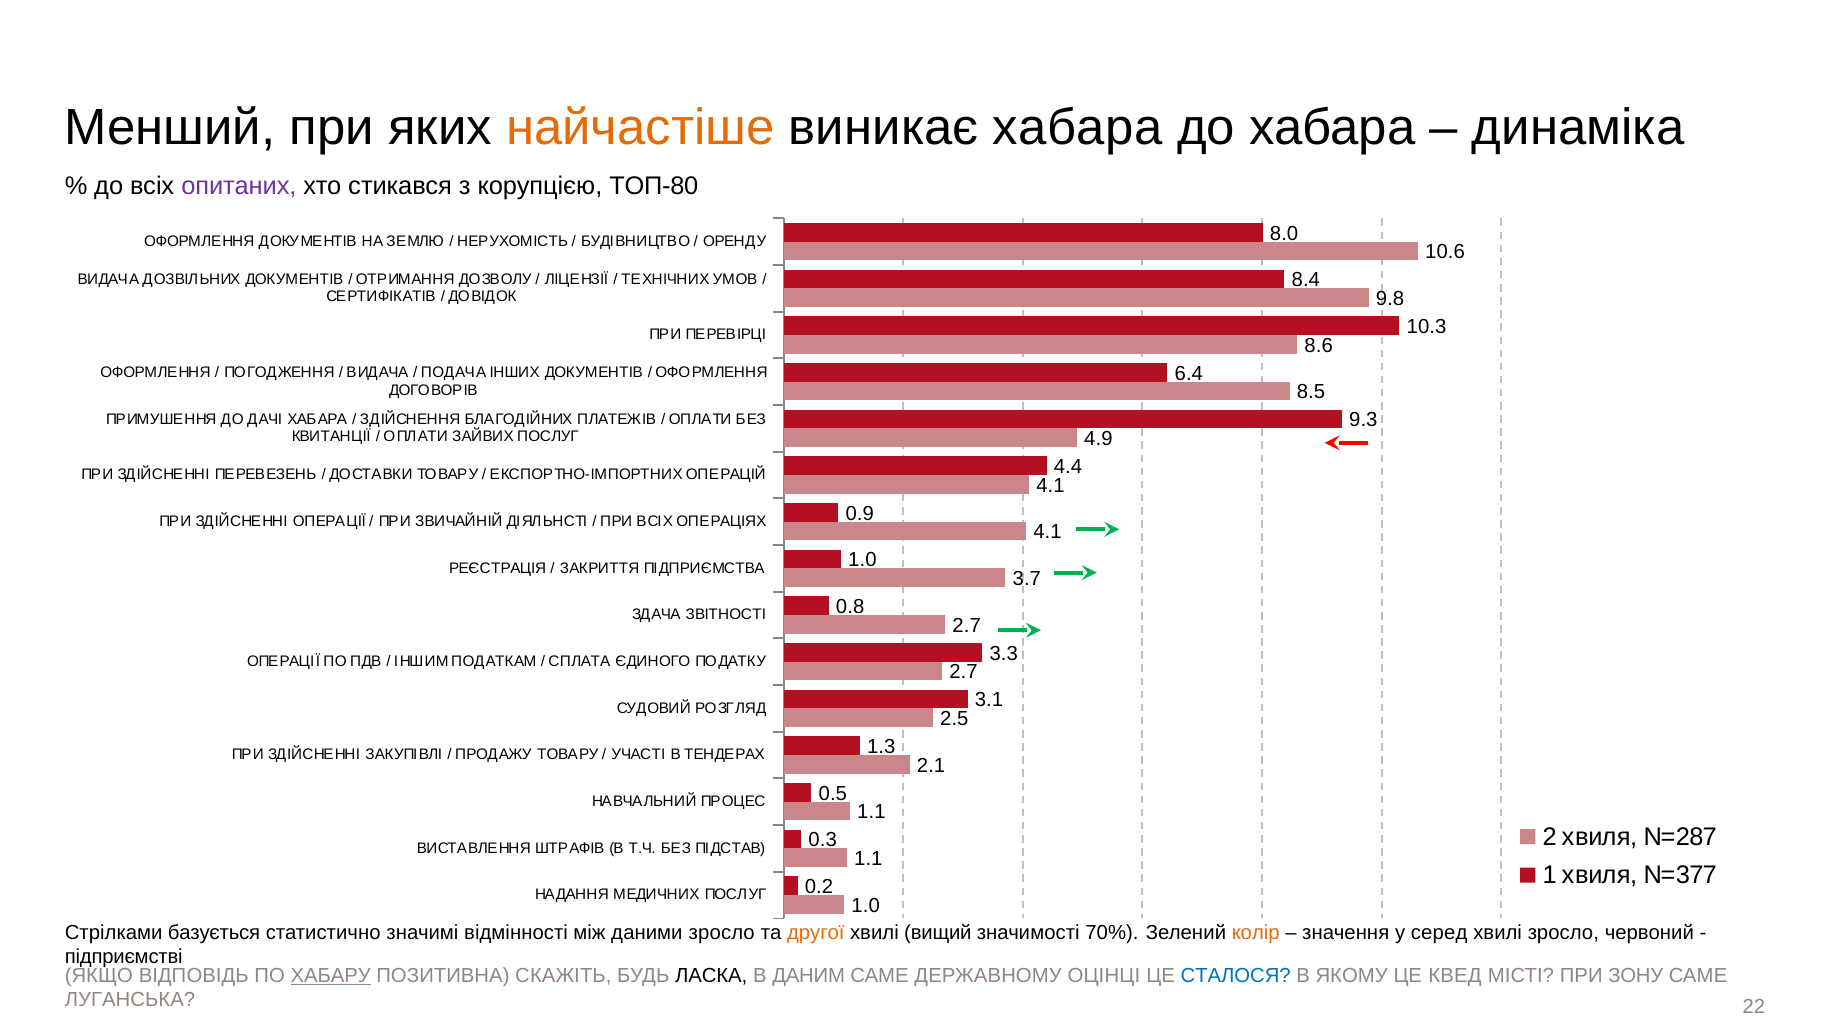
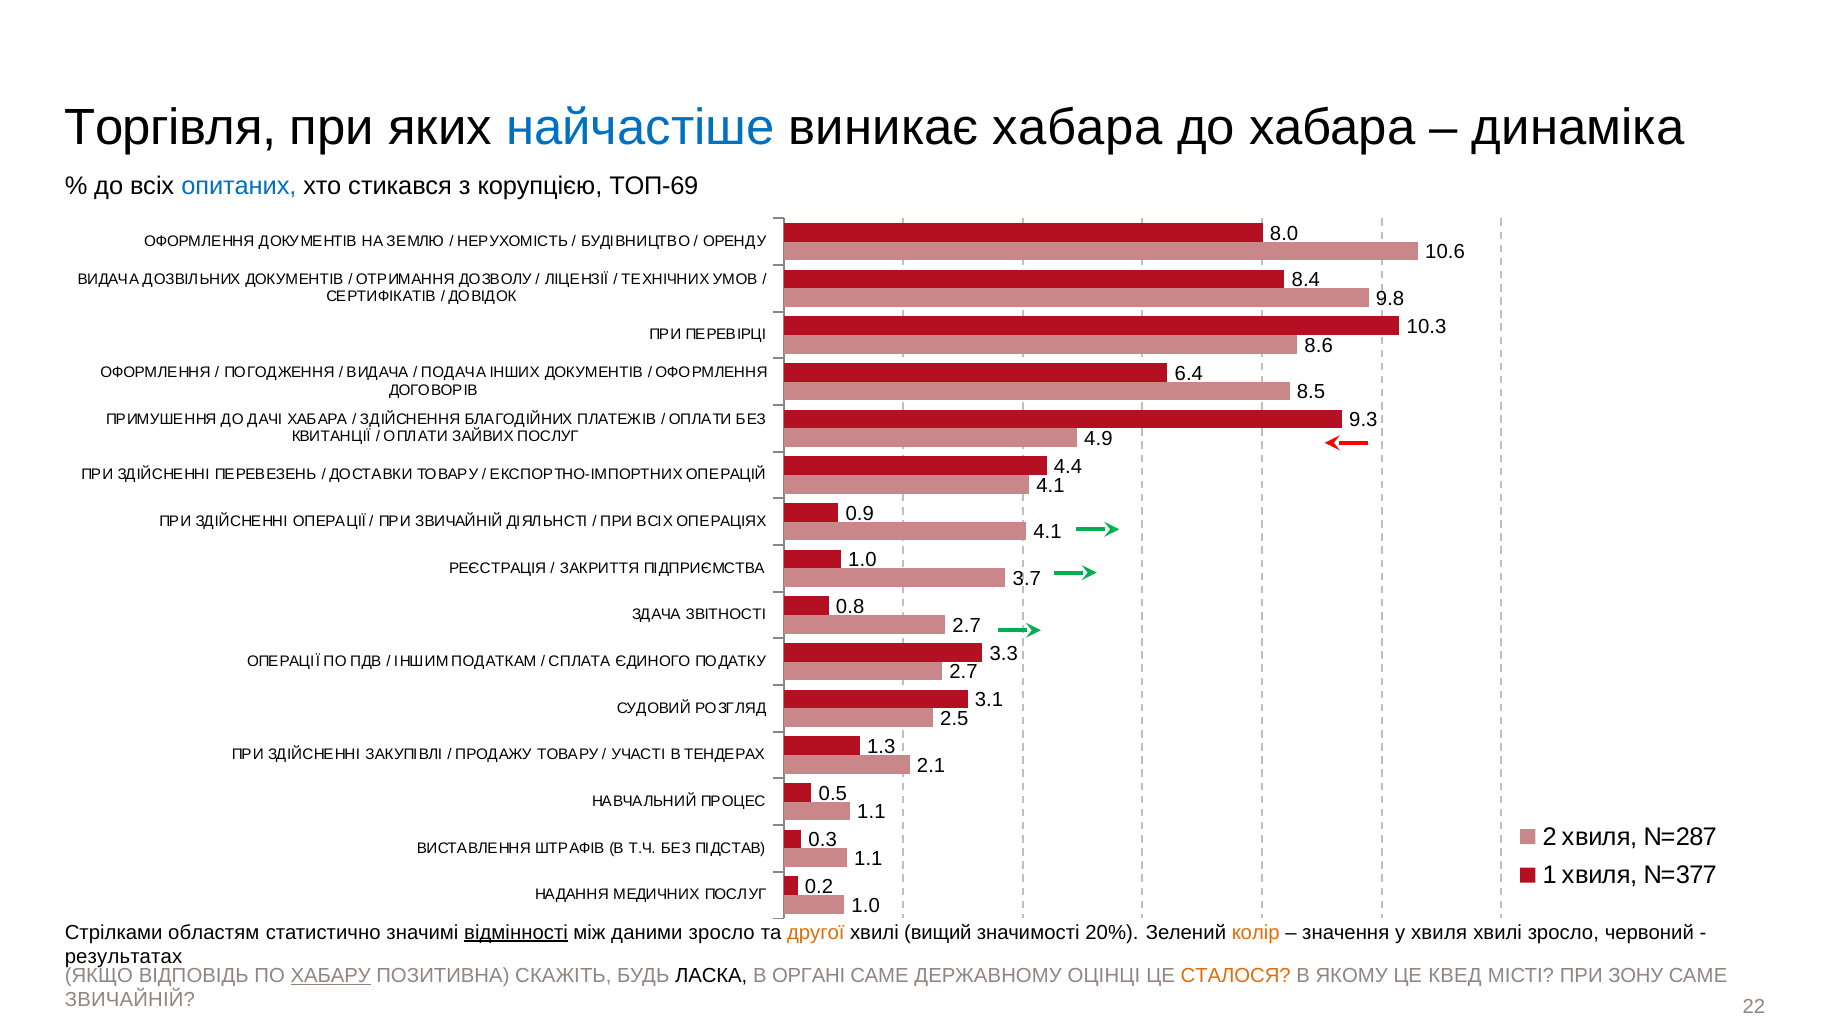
Менший: Менший -> Торгівля (170, 127)
найчастіше colour: orange -> blue (640, 127)
опитаних colour: purple -> blue (239, 186)
ТОП-80: ТОП-80 -> ТОП-69 (654, 186)
базується: базується -> областям (214, 932)
відмінності underline: none -> present (516, 932)
70%: 70% -> 20% (1112, 932)
у серед: серед -> хвиля (1439, 932)
підприємстві: підприємстві -> результатах (124, 956)
ДАНИМ: ДАНИМ -> ОРГАНІ (809, 975)
СТАЛОСЯ colour: blue -> orange (1236, 975)
ЛУГАНСЬКА: ЛУГАНСЬКА -> ЗВИЧАЙНІЙ (130, 999)
